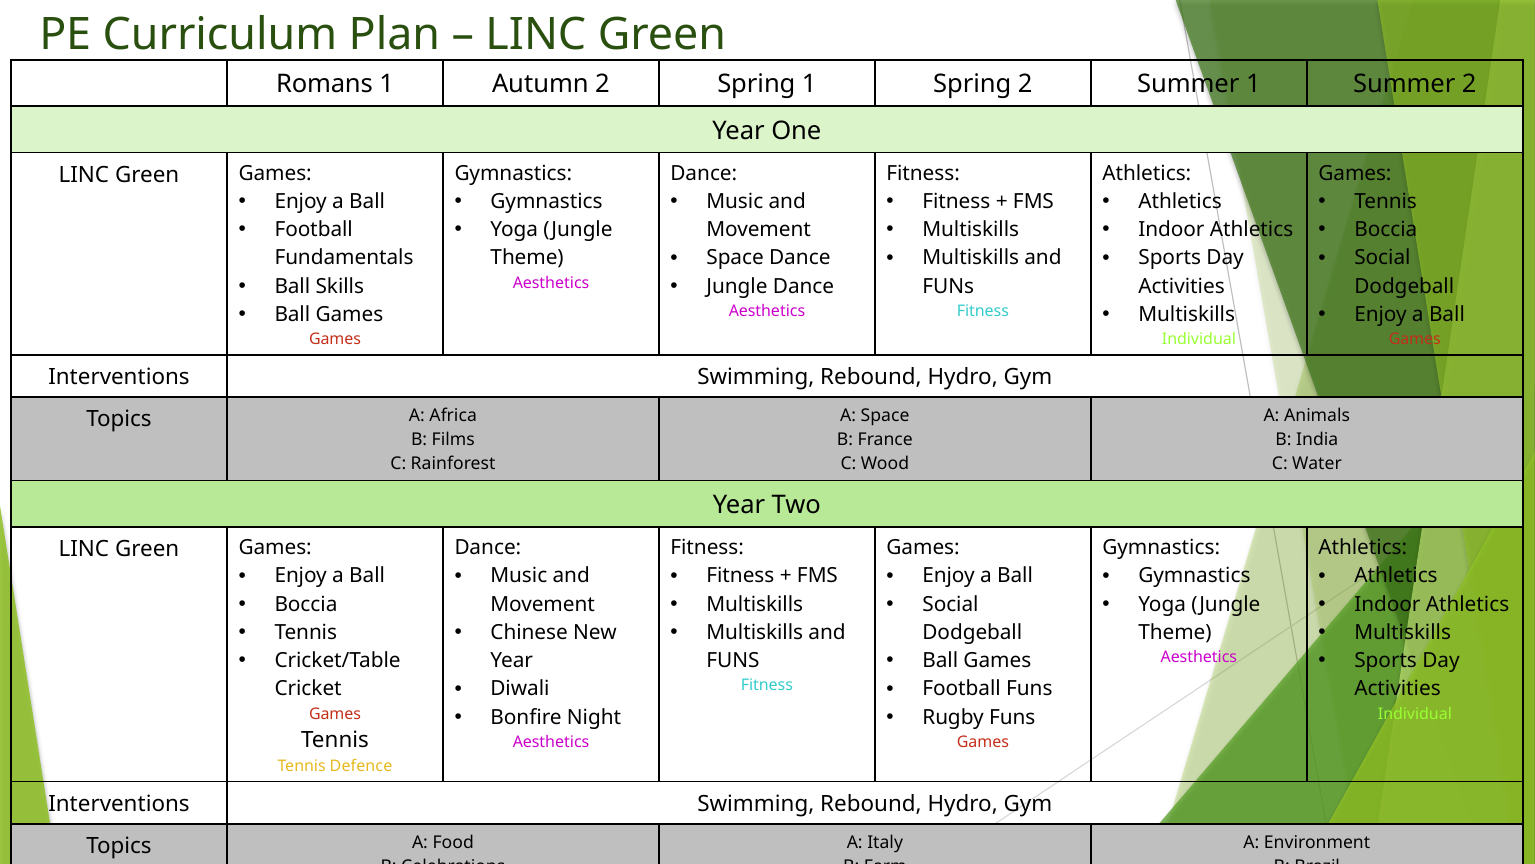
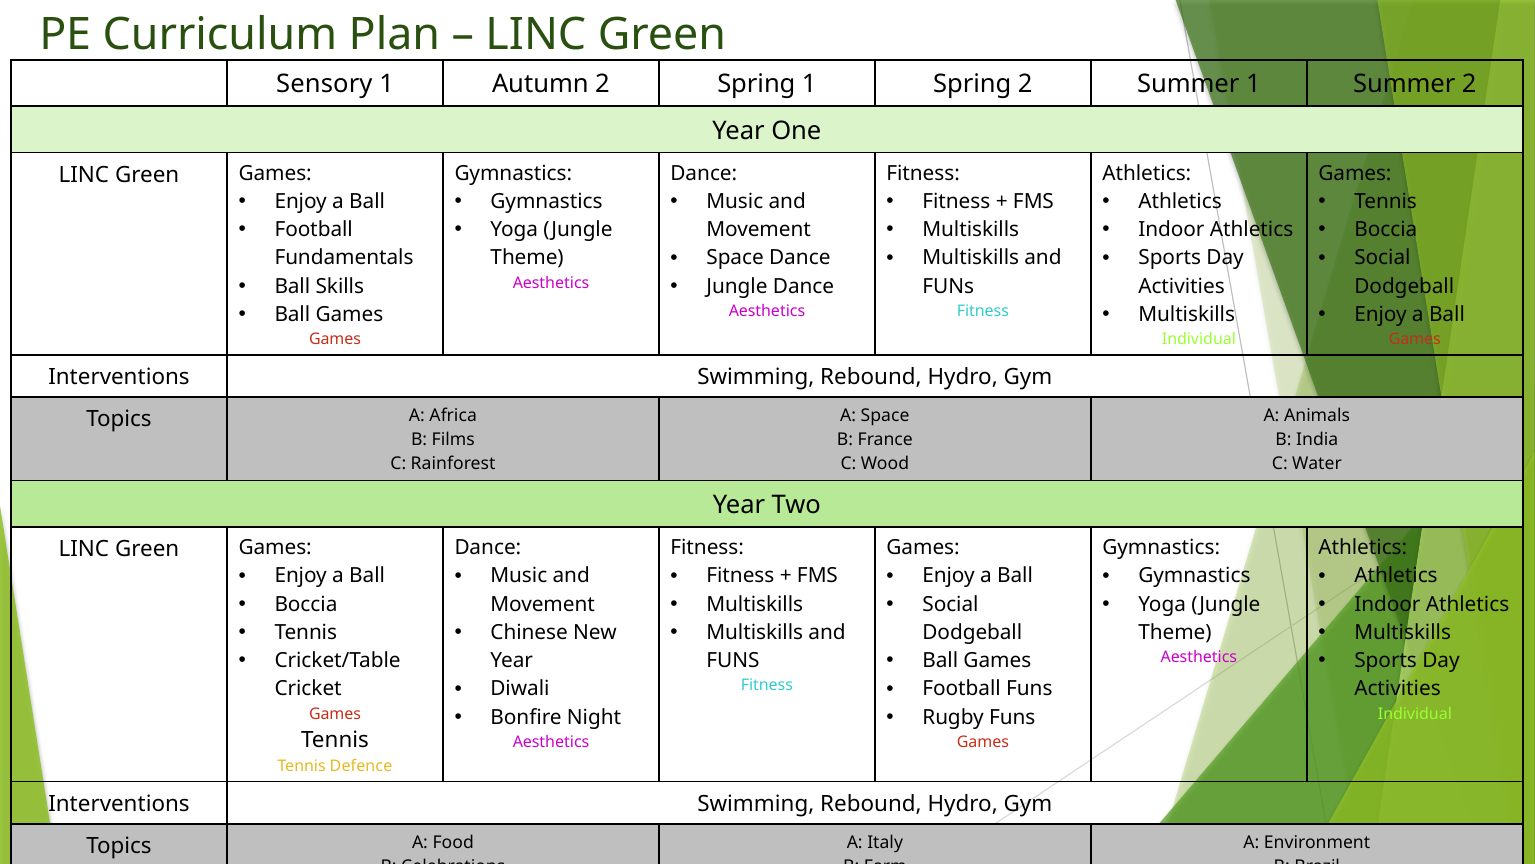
Romans: Romans -> Sensory (324, 84)
